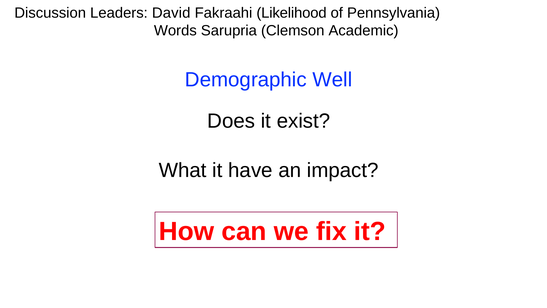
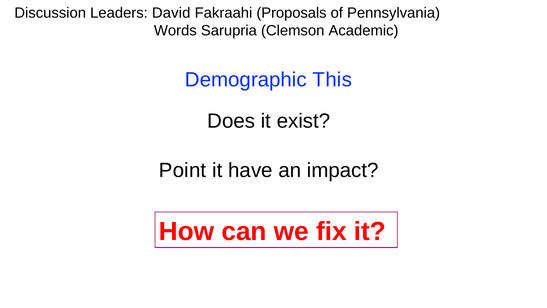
Likelihood: Likelihood -> Proposals (291, 13)
Well: Well -> This (332, 80)
What: What -> Point (183, 170)
